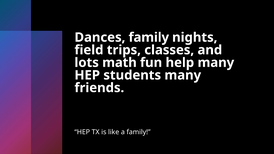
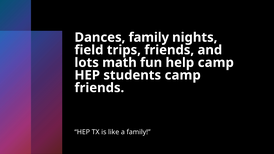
trips classes: classes -> friends (169, 50)
help many: many -> camp (216, 63)
students many: many -> camp (183, 75)
